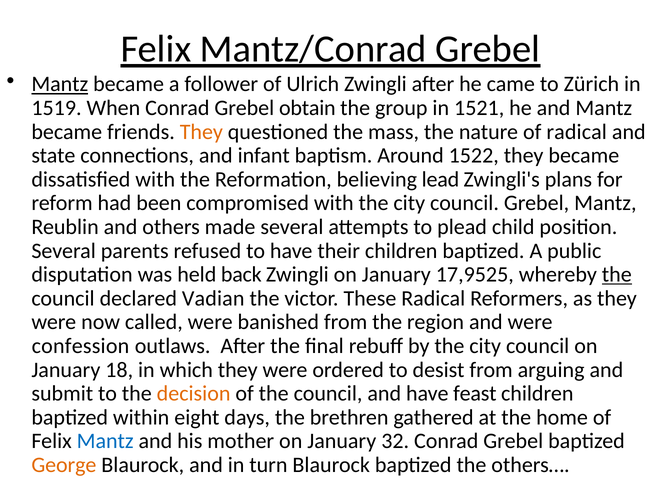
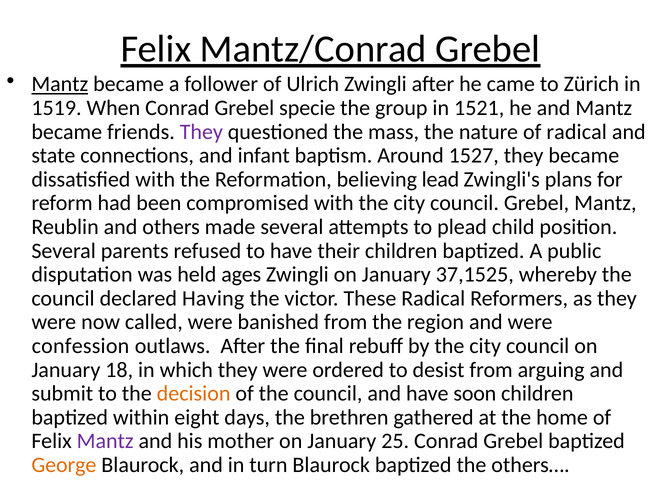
obtain: obtain -> specie (307, 108)
They colour: orange -> purple (201, 132)
1522: 1522 -> 1527 (474, 156)
back: back -> ages (241, 274)
17,9525: 17,9525 -> 37,1525 (475, 274)
the underline: present -> none (617, 274)
Vadian: Vadian -> Having (213, 298)
feast: feast -> soon (475, 393)
Mantz colour: blue -> purple (105, 441)
32: 32 -> 25 (395, 441)
